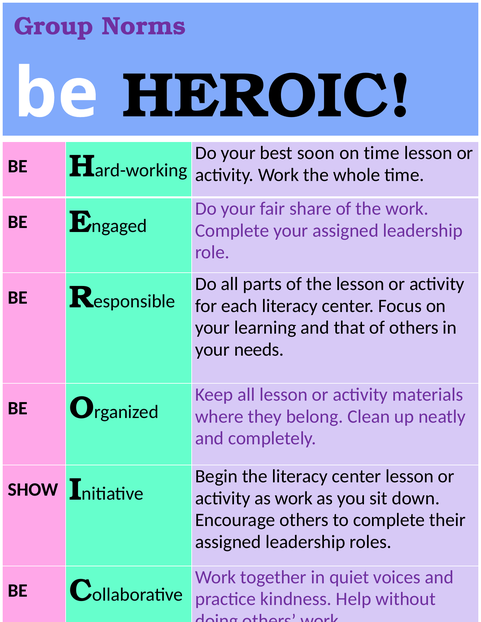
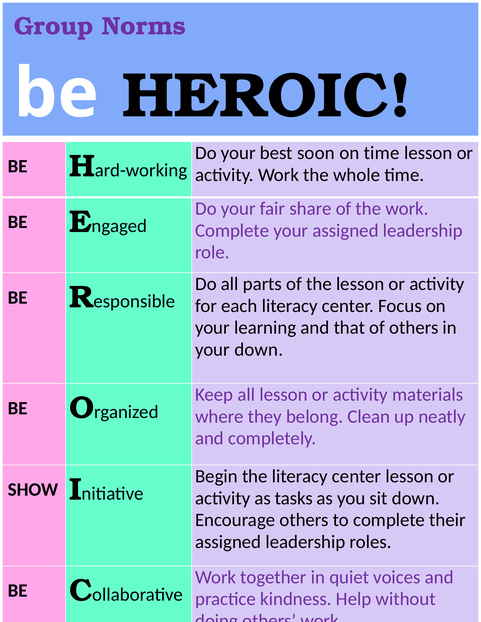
your needs: needs -> down (259, 350)
as work: work -> tasks (294, 499)
